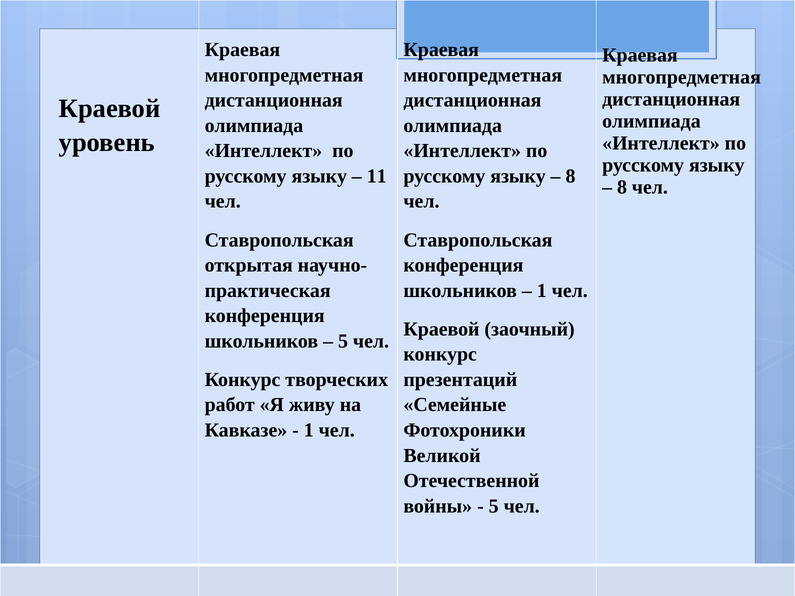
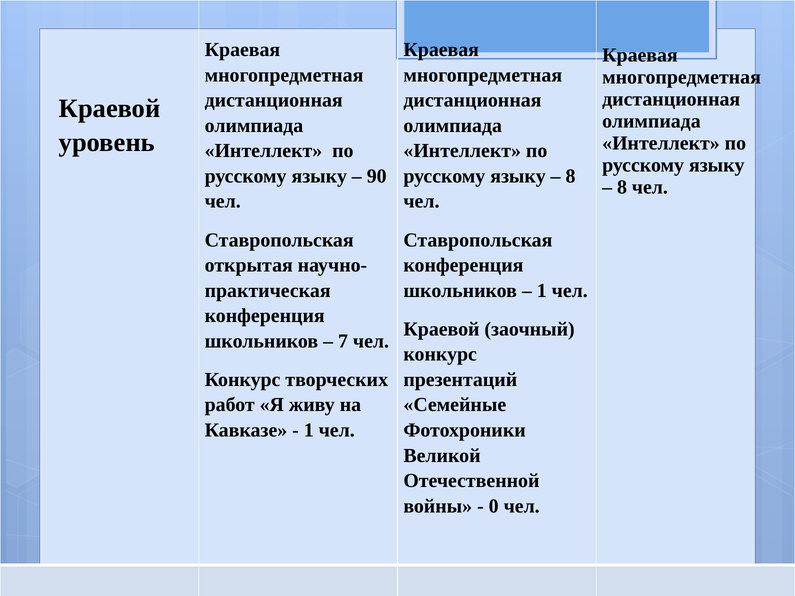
11: 11 -> 90 (377, 176)
5: 5 -> 7 (343, 341)
5: 5 -> 0 (494, 506)
